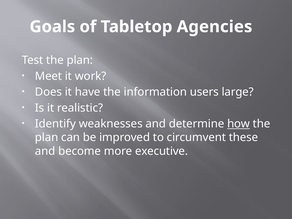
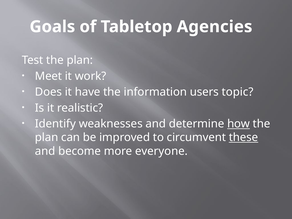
large: large -> topic (238, 92)
these underline: none -> present (244, 137)
executive: executive -> everyone (161, 151)
